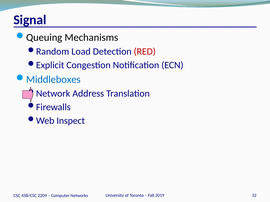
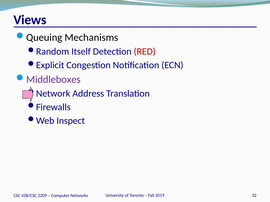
Signal: Signal -> Views (30, 20)
Load: Load -> Itself (81, 52)
Middleboxes colour: blue -> purple (53, 80)
